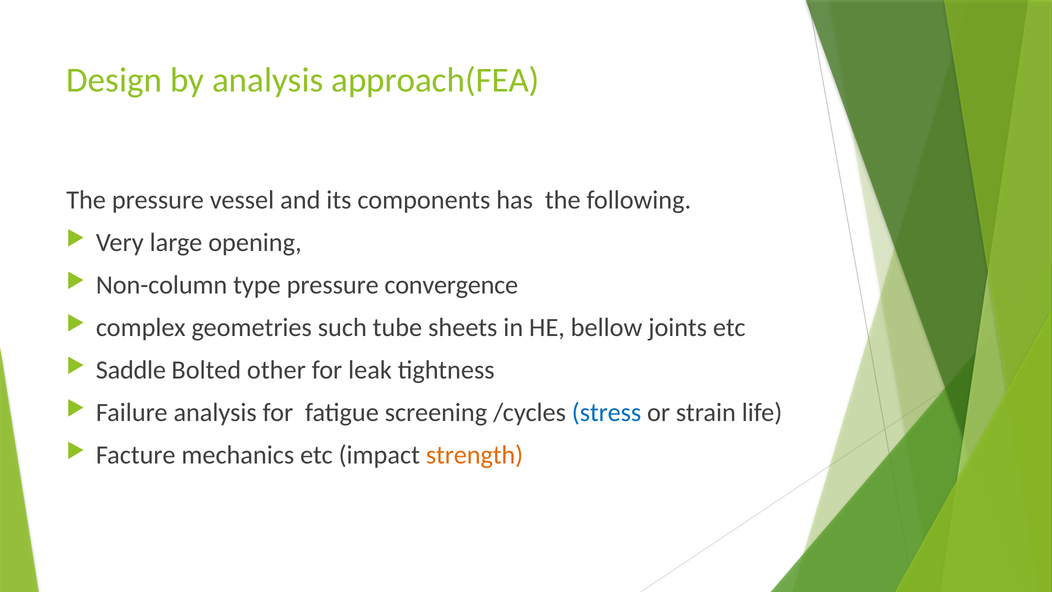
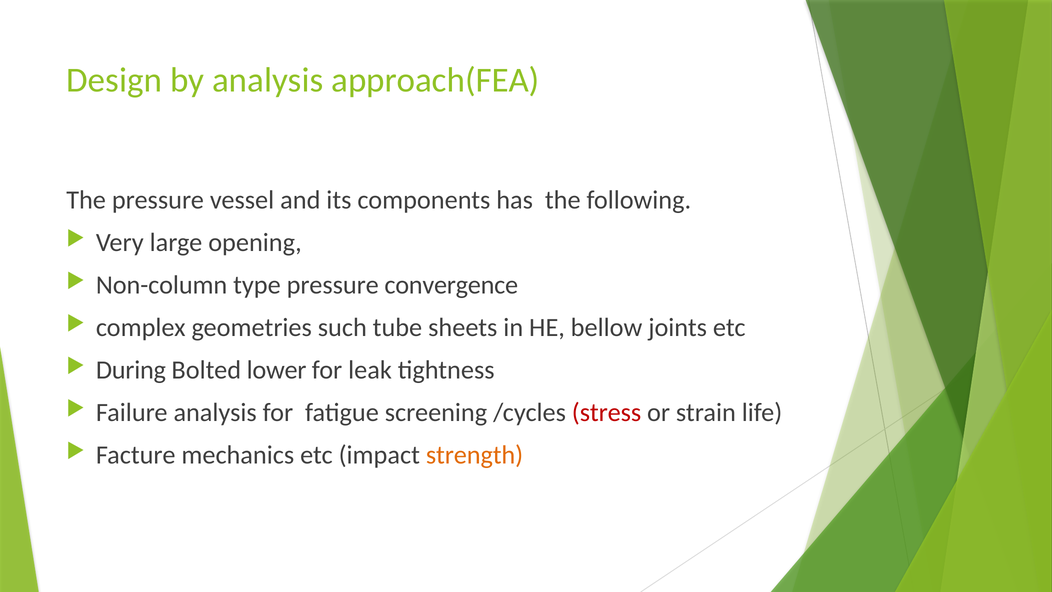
Saddle: Saddle -> During (131, 370)
other: other -> lower (277, 370)
stress colour: blue -> red (607, 413)
